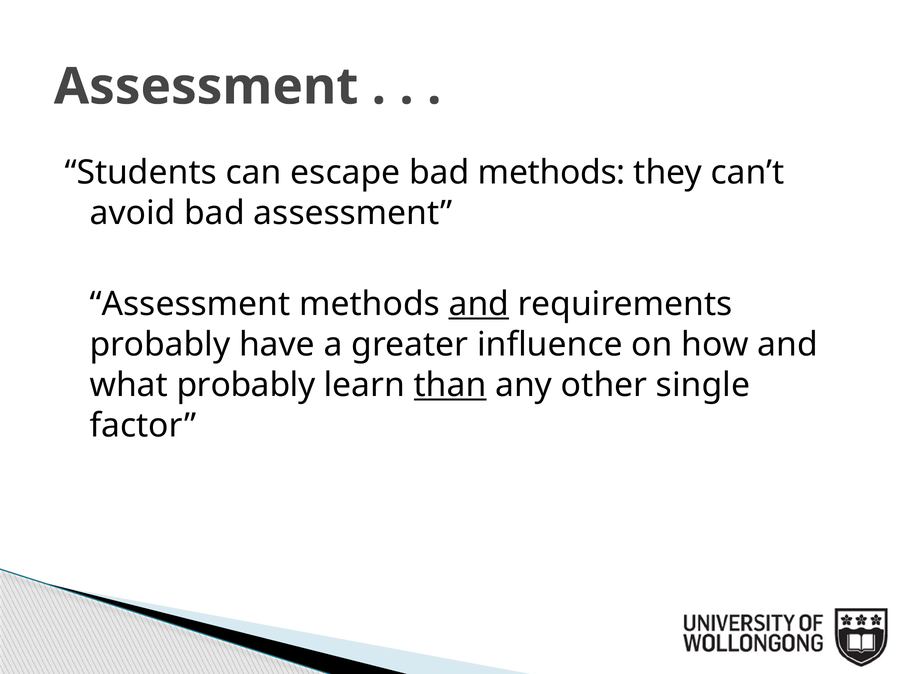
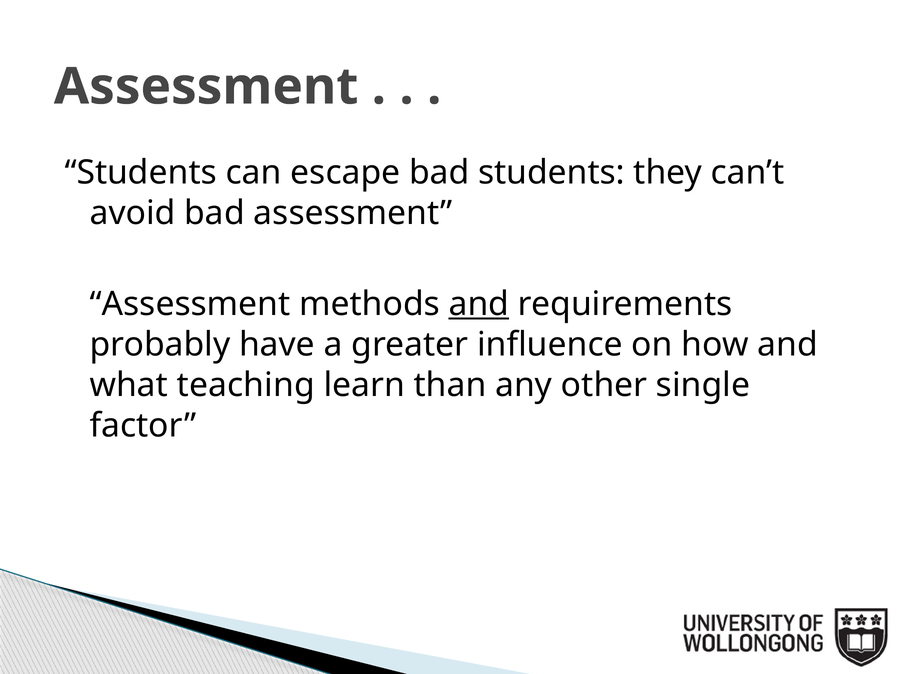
bad methods: methods -> students (551, 173)
what probably: probably -> teaching (246, 385)
than underline: present -> none (450, 385)
